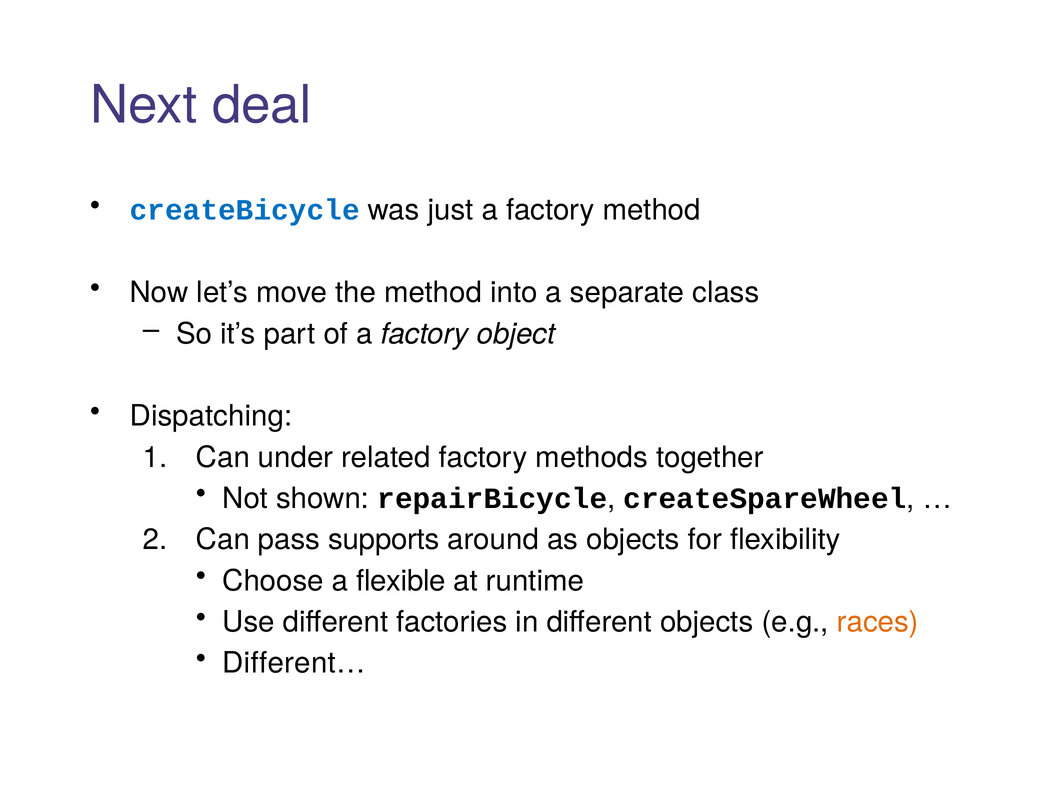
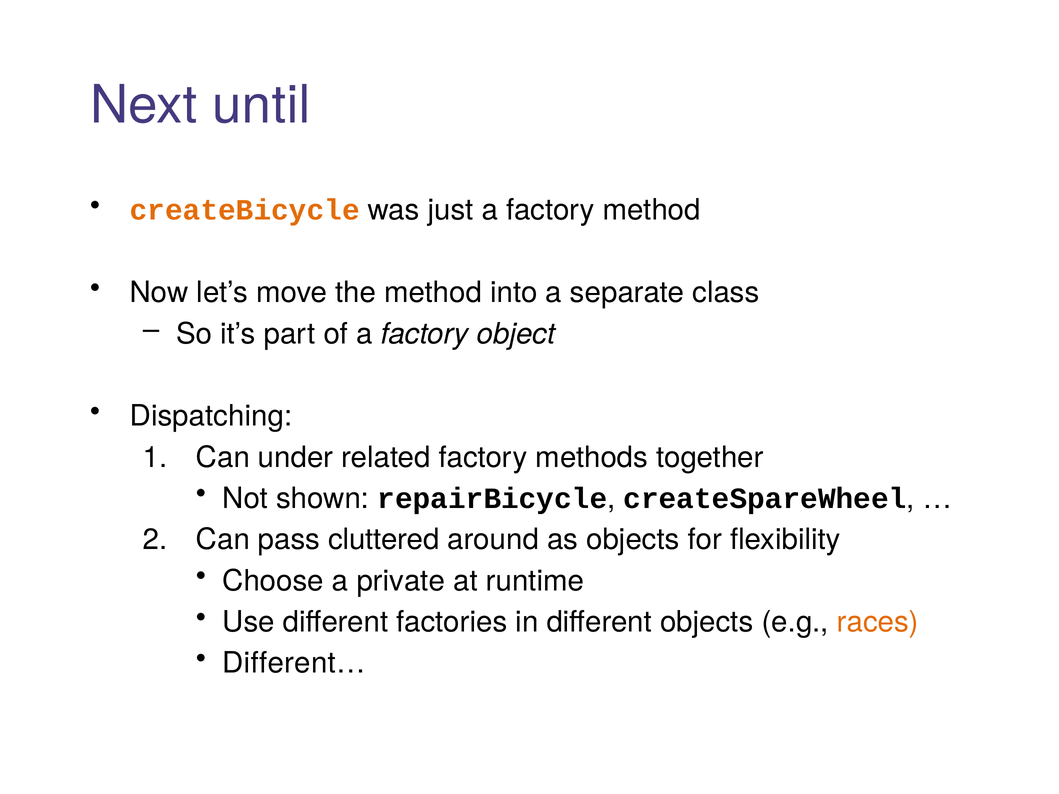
deal: deal -> until (261, 105)
createBicycle colour: blue -> orange (245, 210)
supports: supports -> cluttered (384, 540)
flexible: flexible -> private (401, 581)
